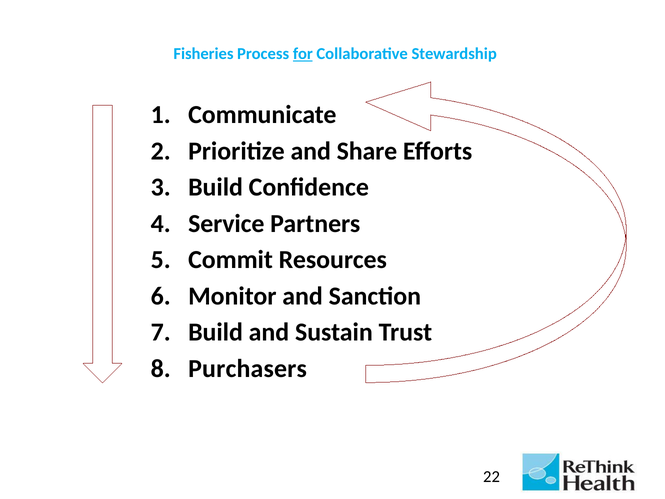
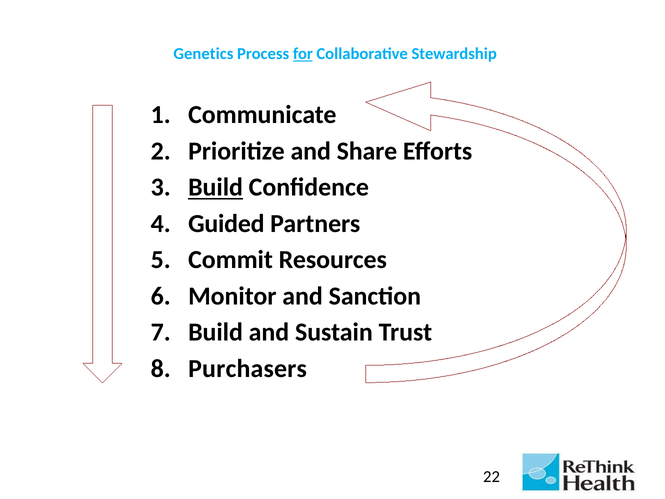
Fisheries: Fisheries -> Genetics (203, 54)
Build underline: none -> present (216, 187)
Service: Service -> Guided (226, 224)
